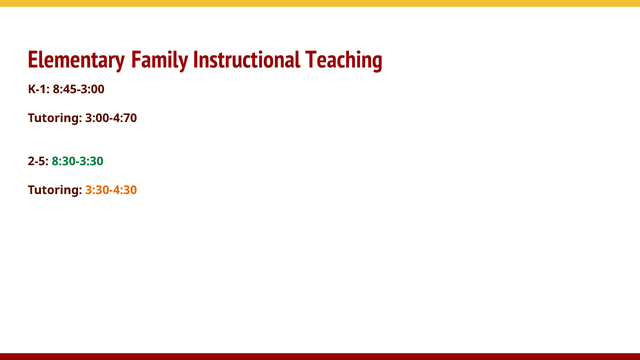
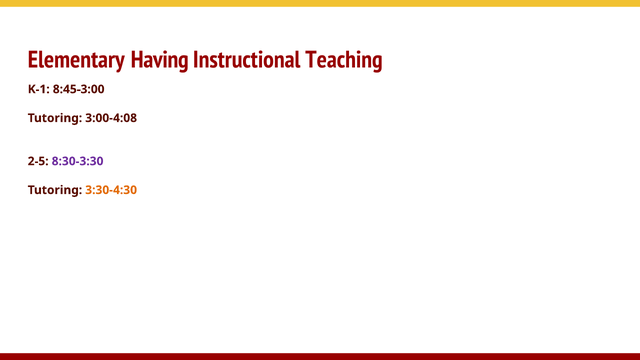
Family: Family -> Having (160, 60)
3:00-4:70: 3:00-4:70 -> 3:00-4:08 (111, 118)
8:30-3:30 colour: green -> purple (78, 161)
